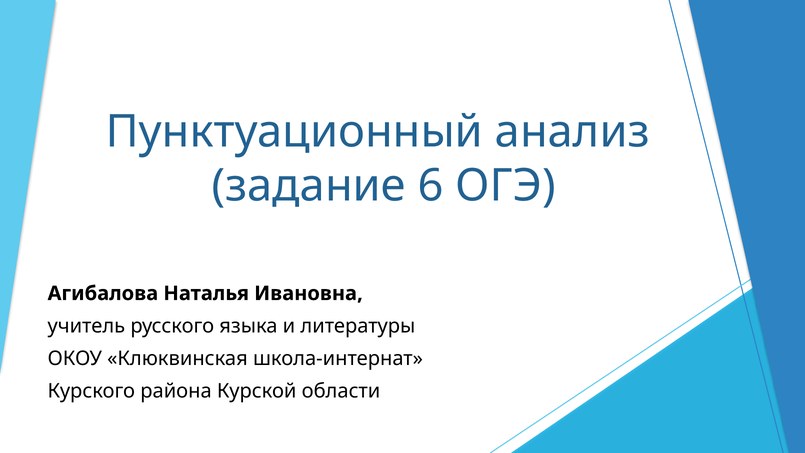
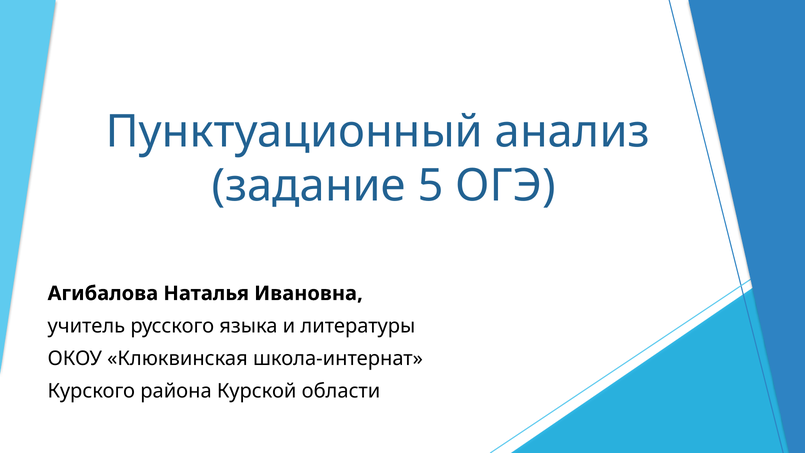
6: 6 -> 5 (431, 186)
